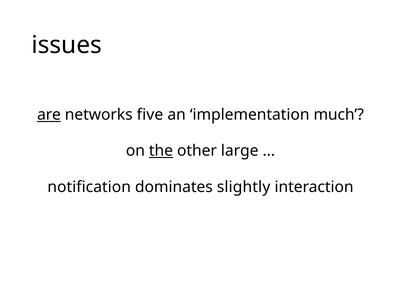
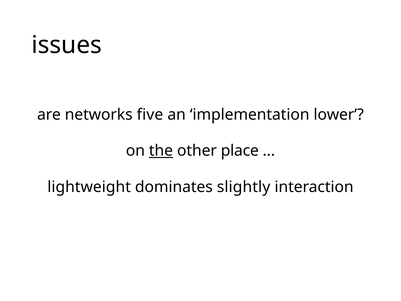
are underline: present -> none (49, 115)
much: much -> lower (339, 115)
large: large -> place (240, 151)
notification: notification -> lightweight (89, 187)
